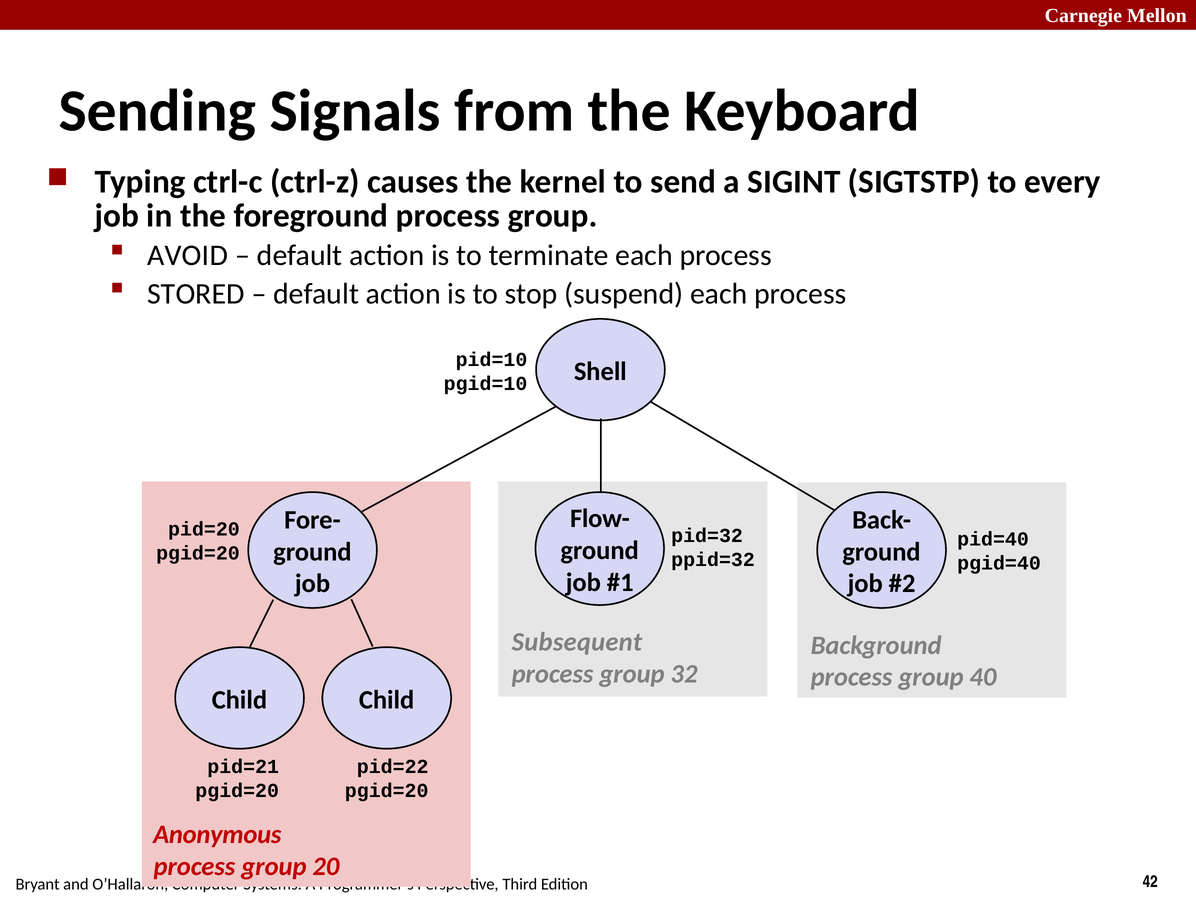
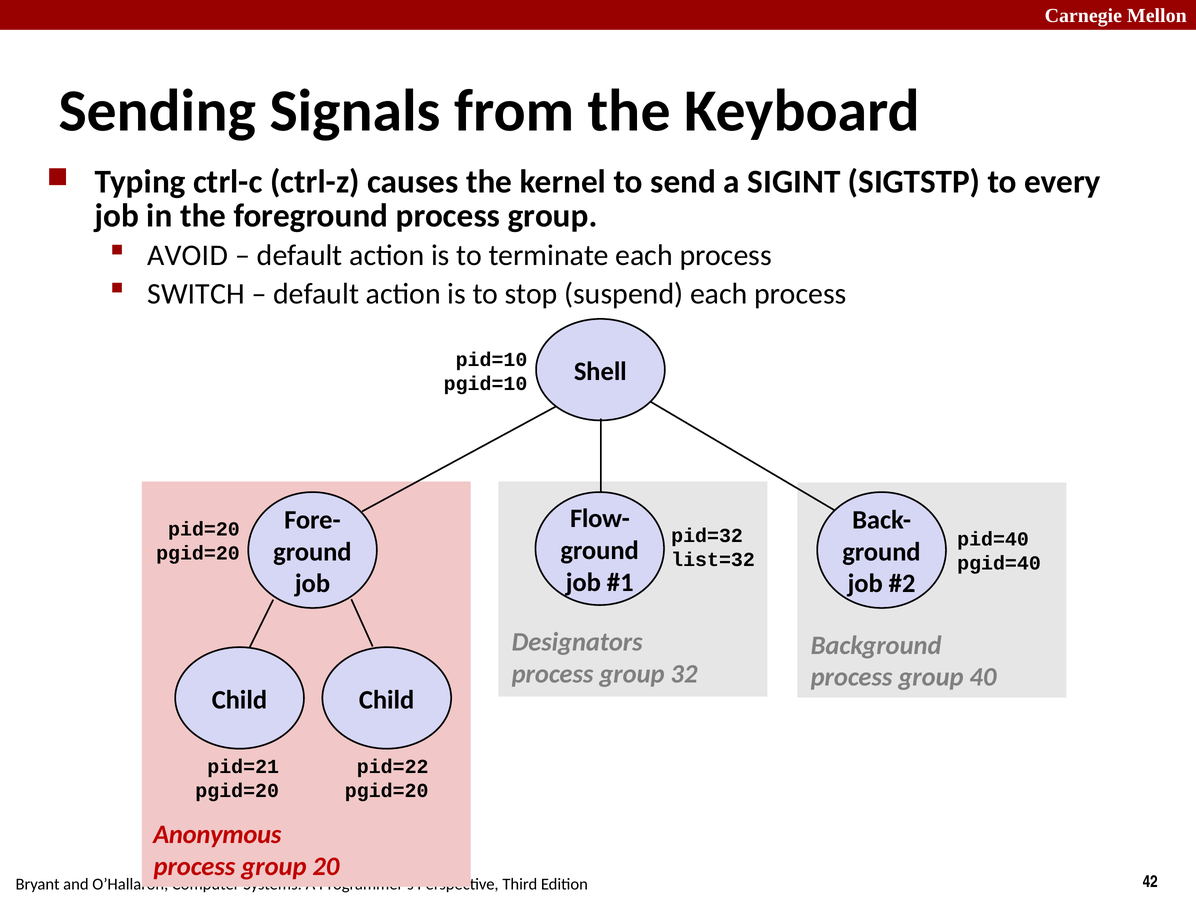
STORED: STORED -> SWITCH (196, 294)
ppid=32: ppid=32 -> list=32 (713, 560)
Subsequent: Subsequent -> Designators (577, 642)
